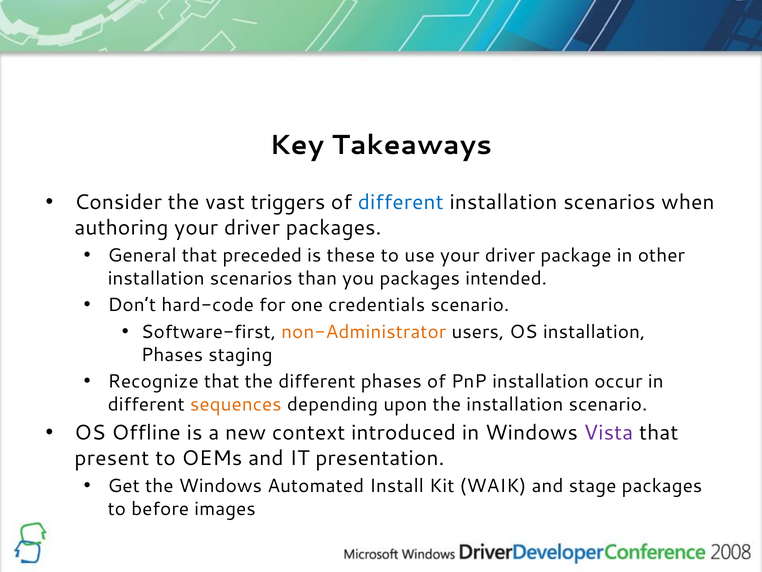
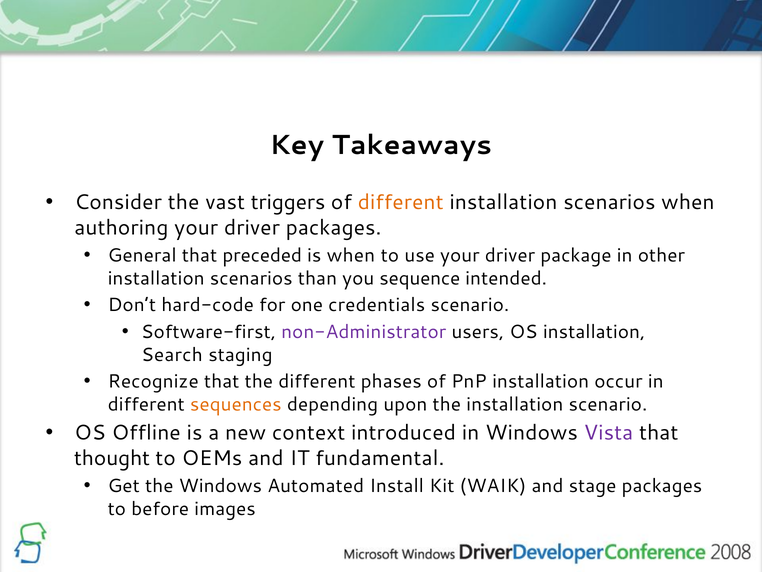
different colour: blue -> orange (401, 202)
is these: these -> when (351, 255)
you packages: packages -> sequence (420, 278)
non-Administrator colour: orange -> purple (364, 332)
Phases: Phases -> Search (172, 354)
present: present -> thought (112, 458)
presentation: presentation -> fundamental (380, 458)
